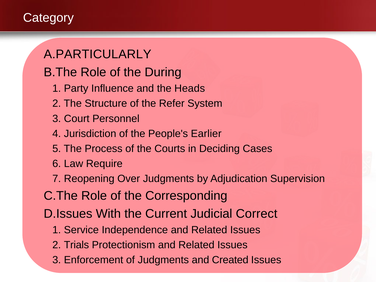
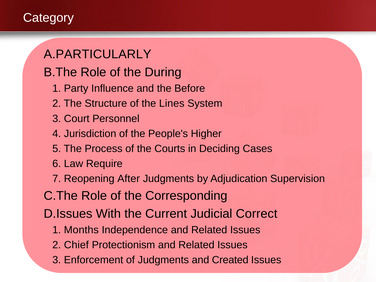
Heads: Heads -> Before (190, 88)
Refer: Refer -> Lines (172, 104)
Earlier: Earlier -> Higher (206, 134)
Over: Over -> After (129, 179)
Service: Service -> Months (81, 230)
Trials: Trials -> Chief (76, 245)
